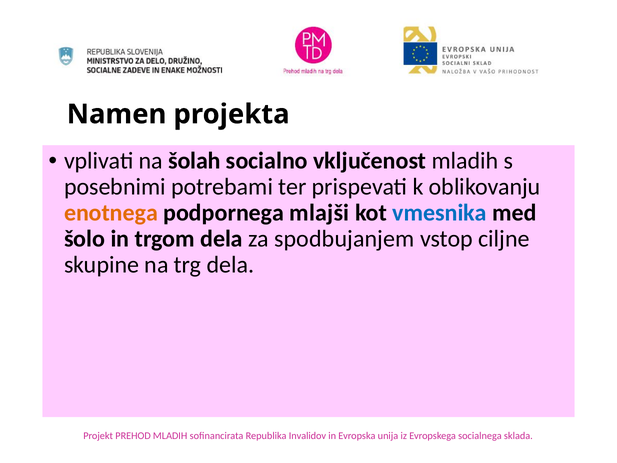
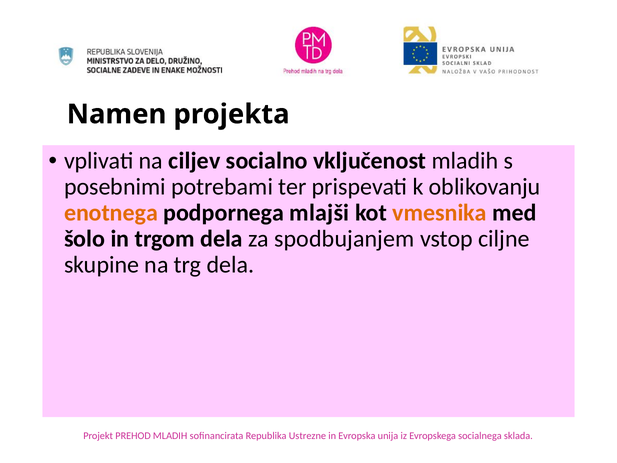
šolah: šolah -> ciljev (194, 161)
vmesnika colour: blue -> orange (440, 213)
Invalidov: Invalidov -> Ustrezne (307, 436)
